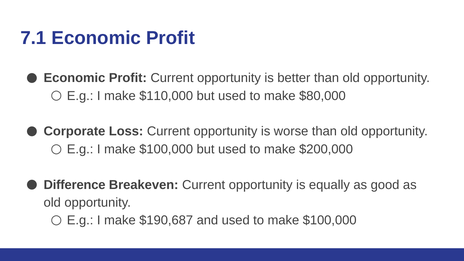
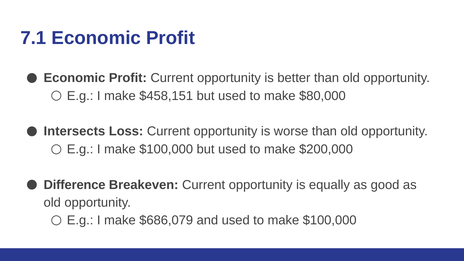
$110,000: $110,000 -> $458,151 (166, 96)
Corporate: Corporate -> Intersects (74, 131)
$190,687: $190,687 -> $686,079 (166, 220)
